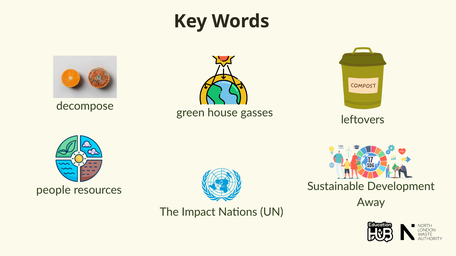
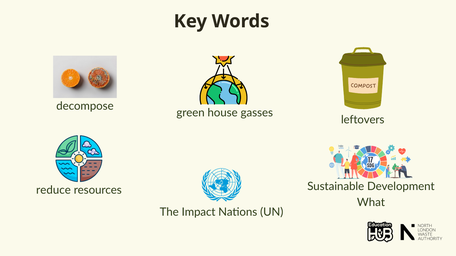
people: people -> reduce (53, 190)
Away: Away -> What (371, 203)
